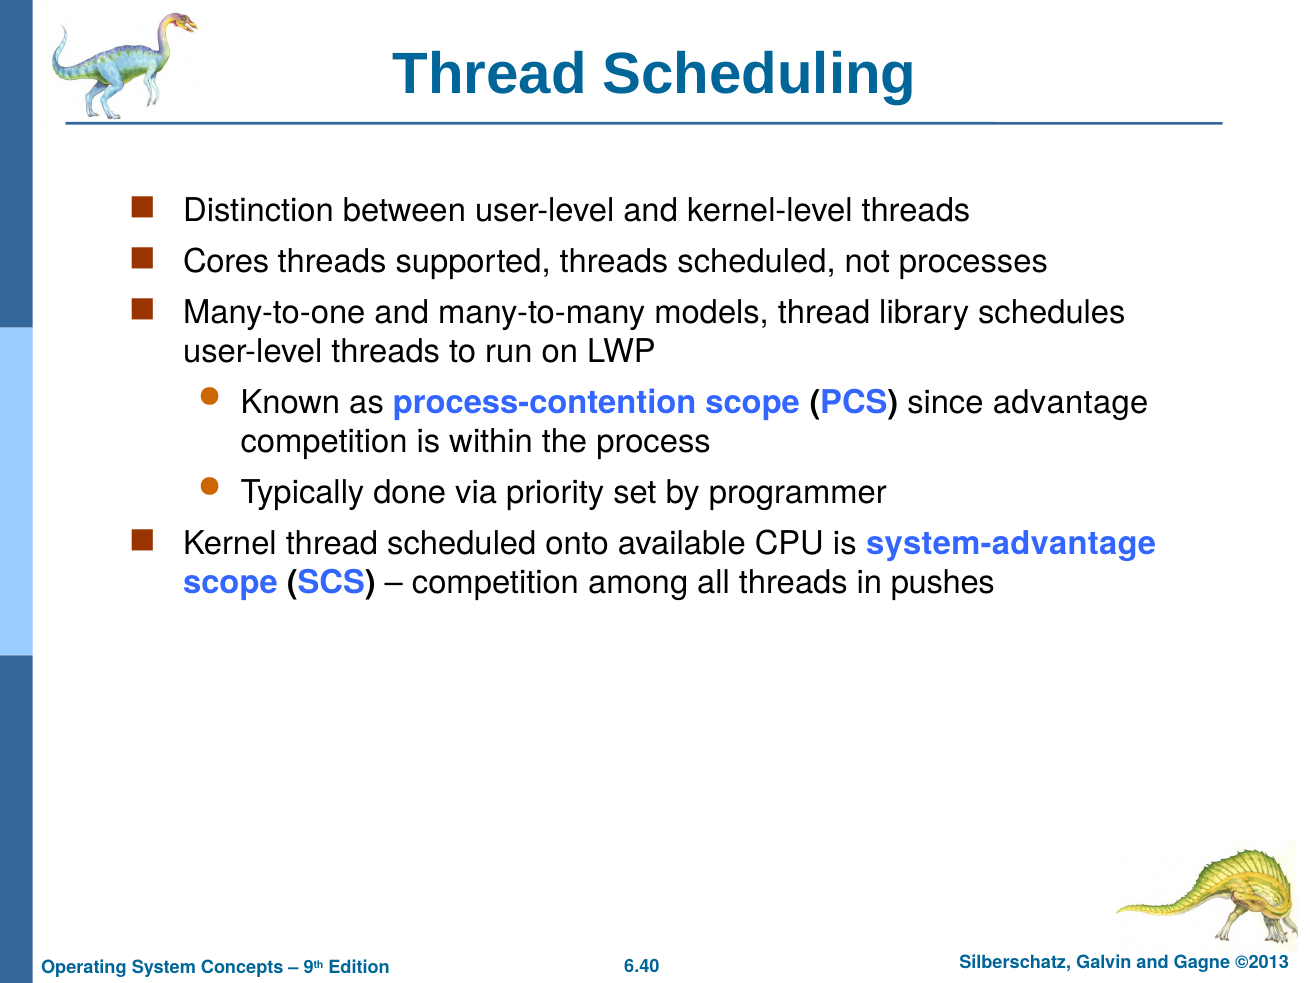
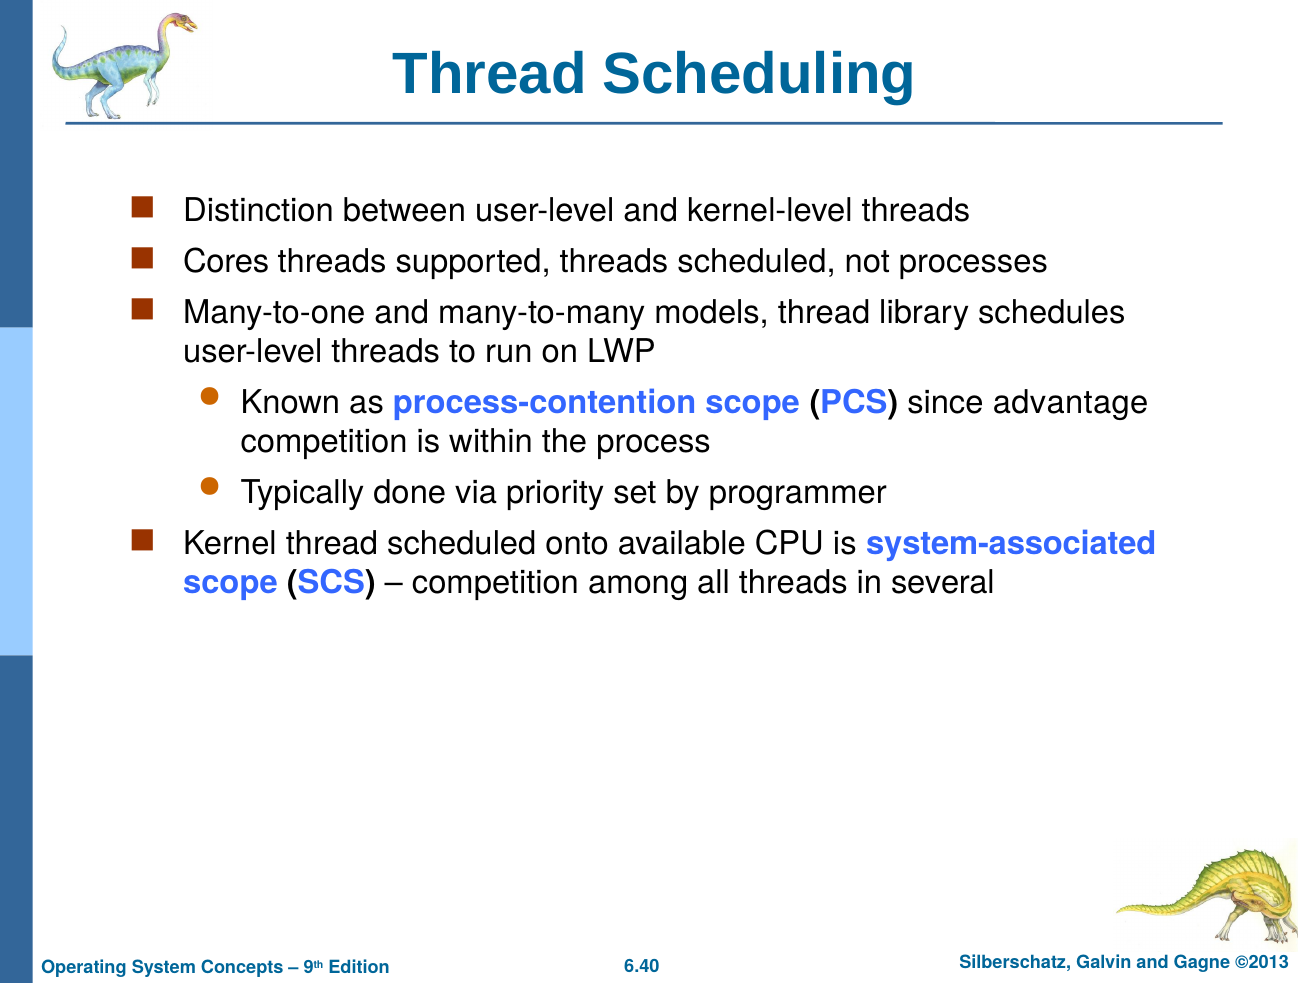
system-advantage: system-advantage -> system-associated (1011, 543)
pushes: pushes -> several (943, 583)
